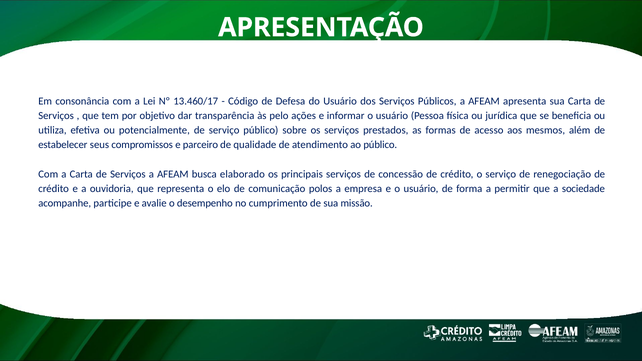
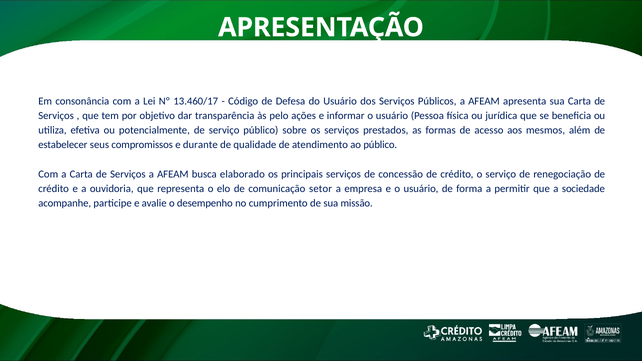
parceiro: parceiro -> durante (200, 145)
polos: polos -> setor (321, 189)
